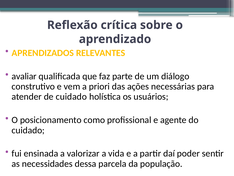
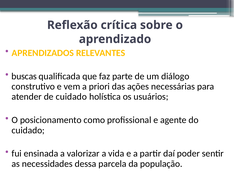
avaliar: avaliar -> buscas (24, 76)
